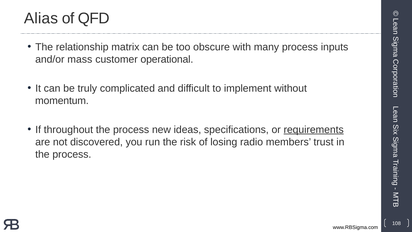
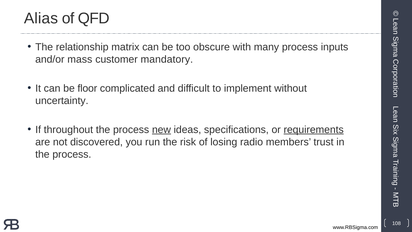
operational: operational -> mandatory (167, 59)
truly: truly -> floor (87, 88)
momentum: momentum -> uncertainty (62, 101)
new underline: none -> present (161, 129)
